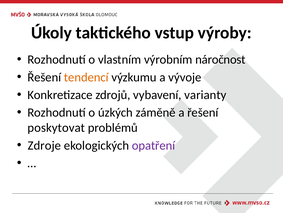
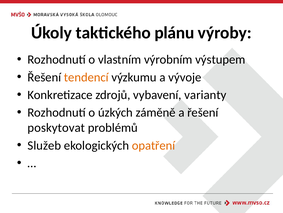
vstup: vstup -> plánu (174, 33)
náročnost: náročnost -> výstupem (220, 59)
Zdroje: Zdroje -> Služeb (44, 145)
opatření colour: purple -> orange (154, 145)
